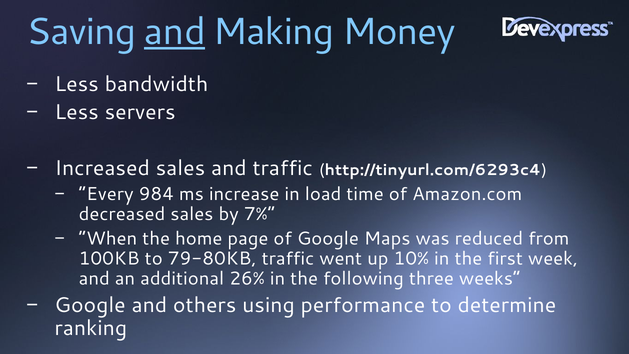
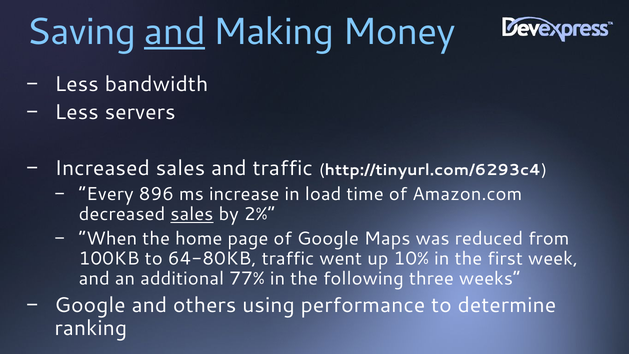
984: 984 -> 896 (156, 194)
sales underline: none -> present (192, 214)
7%: 7% -> 2% (260, 214)
79-80KB: 79-80KB -> 64-80KB (212, 259)
26%: 26% -> 77% (247, 279)
